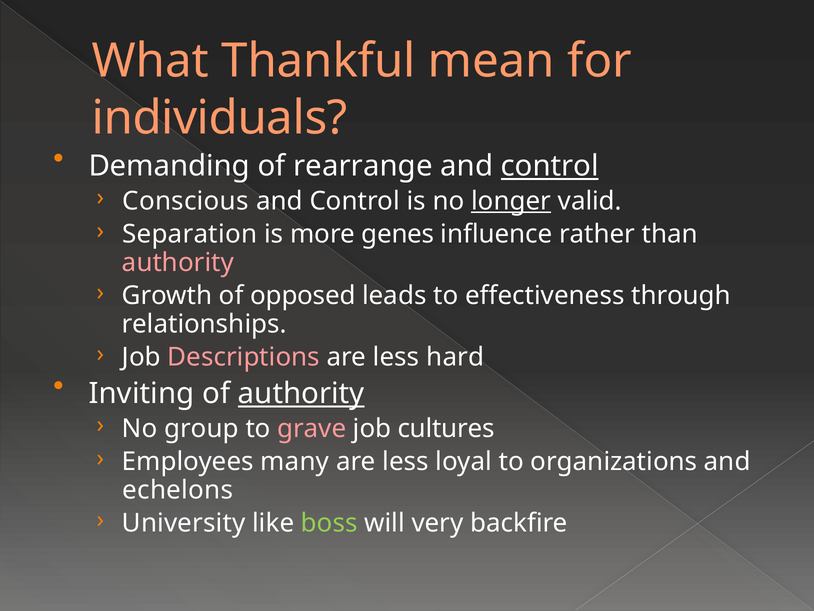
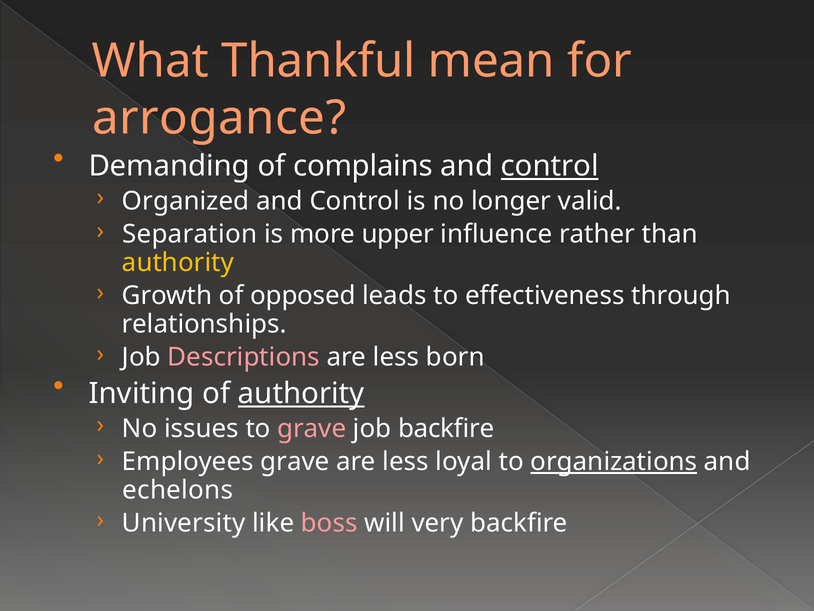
individuals: individuals -> arrogance (219, 118)
rearrange: rearrange -> complains (363, 166)
Conscious: Conscious -> Organized (186, 201)
longer underline: present -> none (511, 201)
genes: genes -> upper (398, 234)
authority colour: pink -> yellow (178, 262)
hard: hard -> born (455, 357)
group: group -> issues (202, 428)
job cultures: cultures -> backfire (446, 428)
Employees many: many -> grave (295, 461)
organizations underline: none -> present (614, 461)
boss colour: light green -> pink (329, 523)
